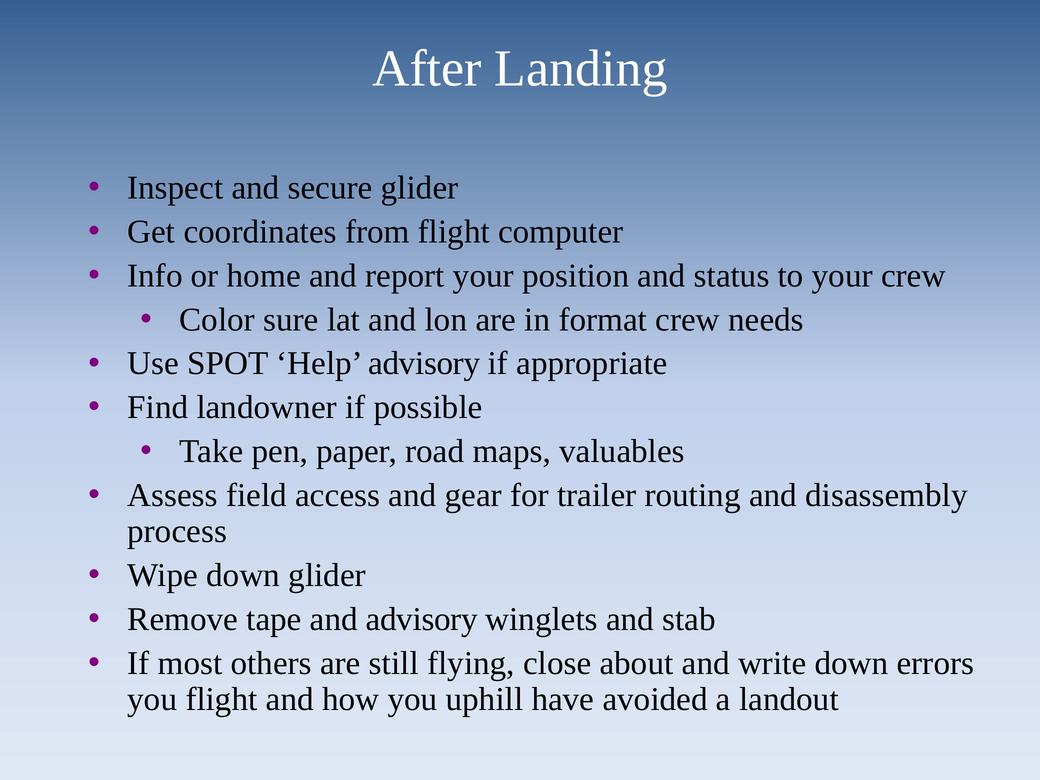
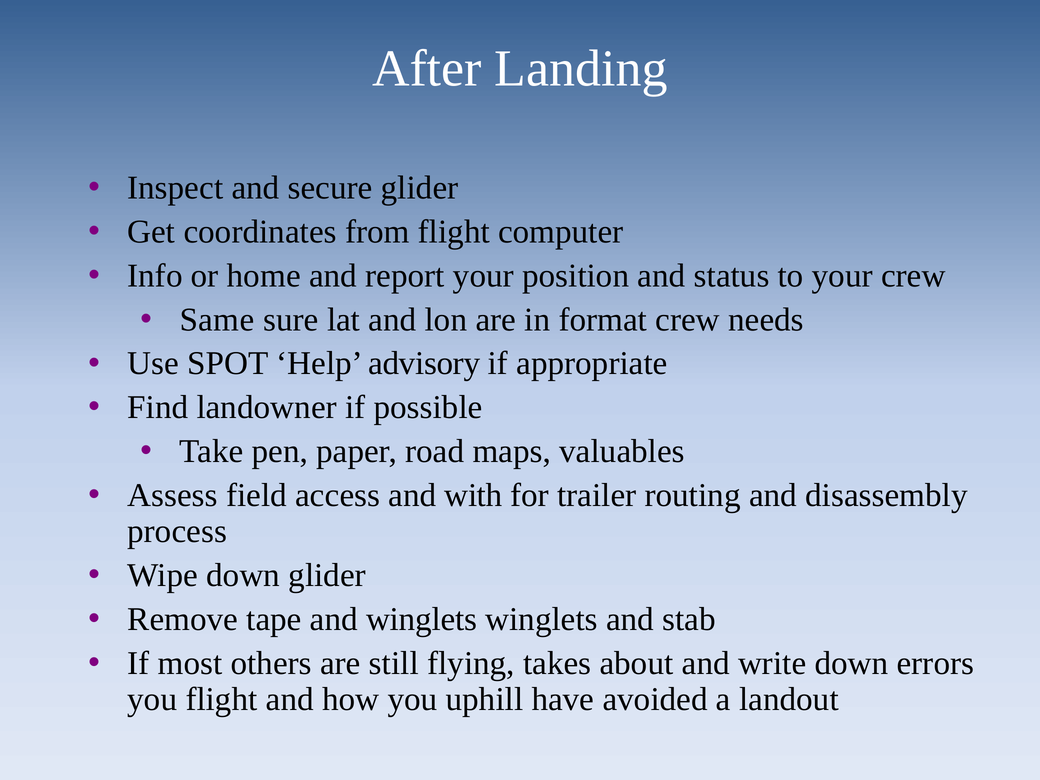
Color: Color -> Same (217, 320)
gear: gear -> with (473, 495)
and advisory: advisory -> winglets (422, 619)
close: close -> takes (557, 663)
